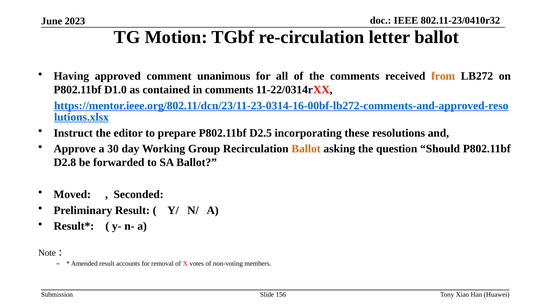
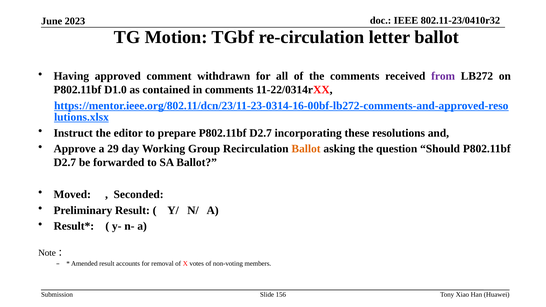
unanimous: unanimous -> withdrawn (224, 76)
from colour: orange -> purple (443, 76)
prepare P802.11bf D2.5: D2.5 -> D2.7 (261, 133)
30: 30 -> 29 (113, 149)
D2.8: D2.8 -> D2.7 (65, 163)
